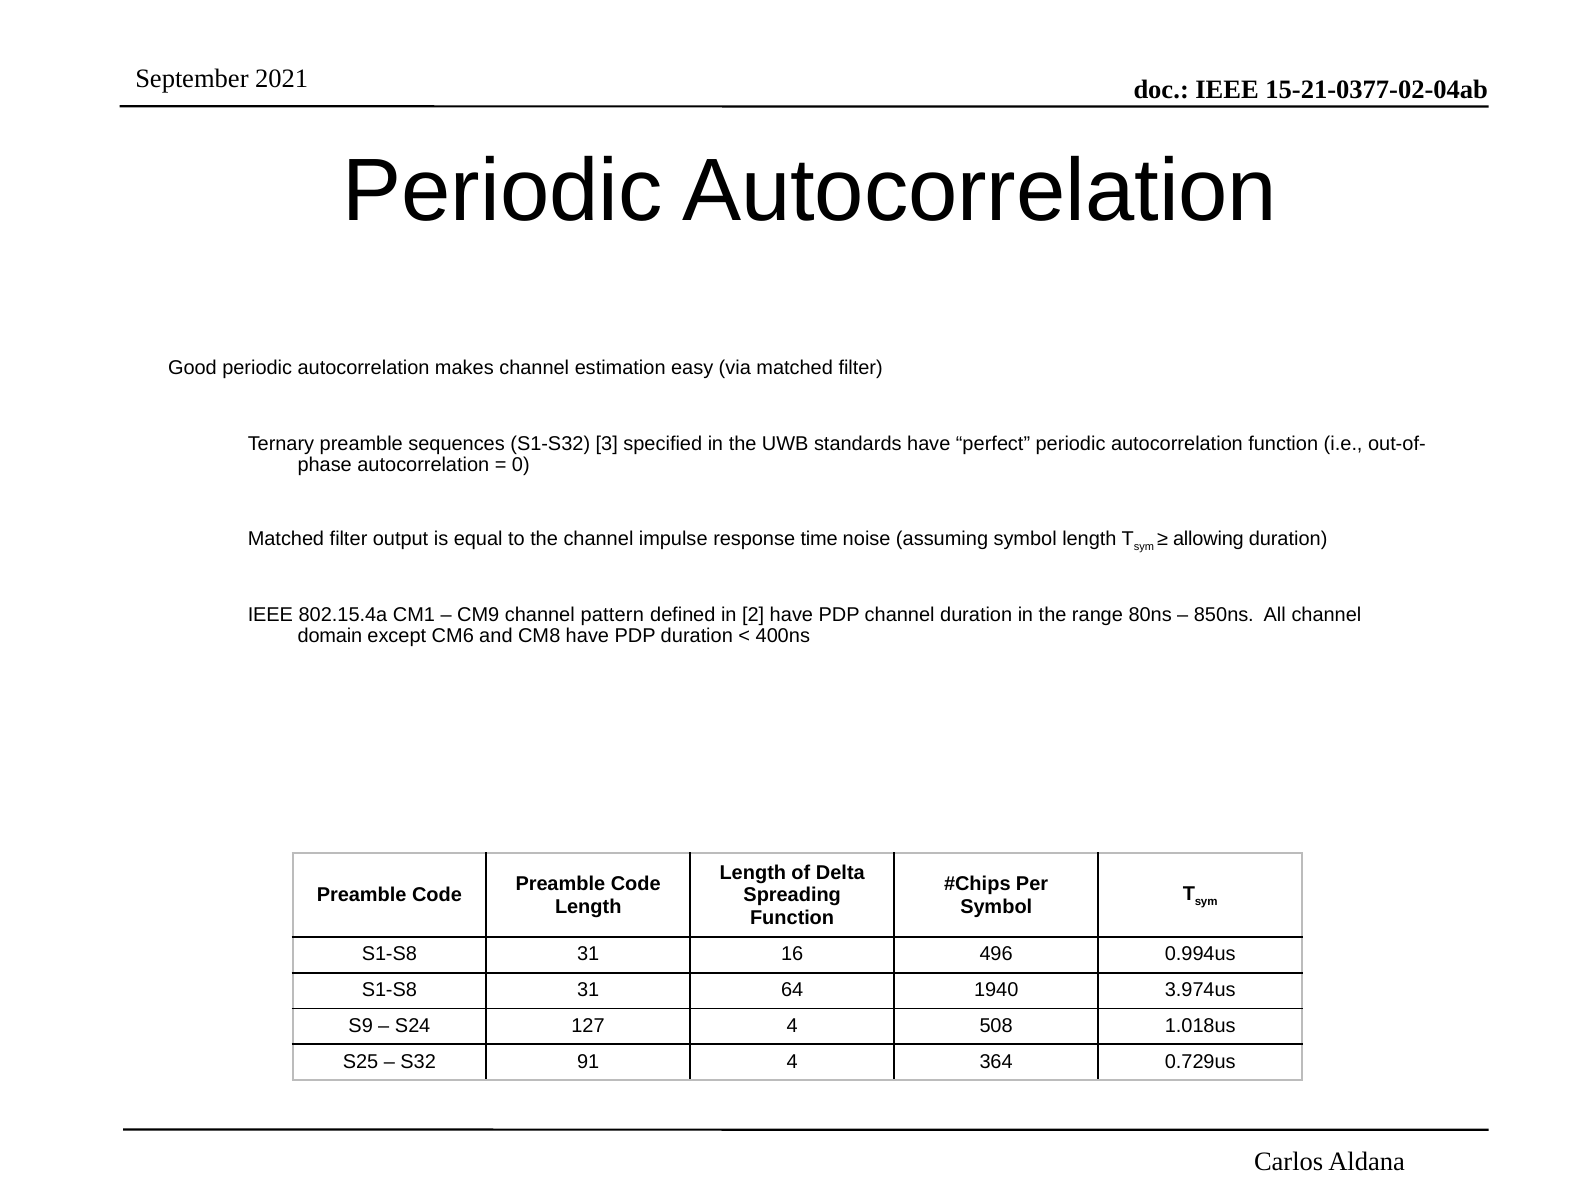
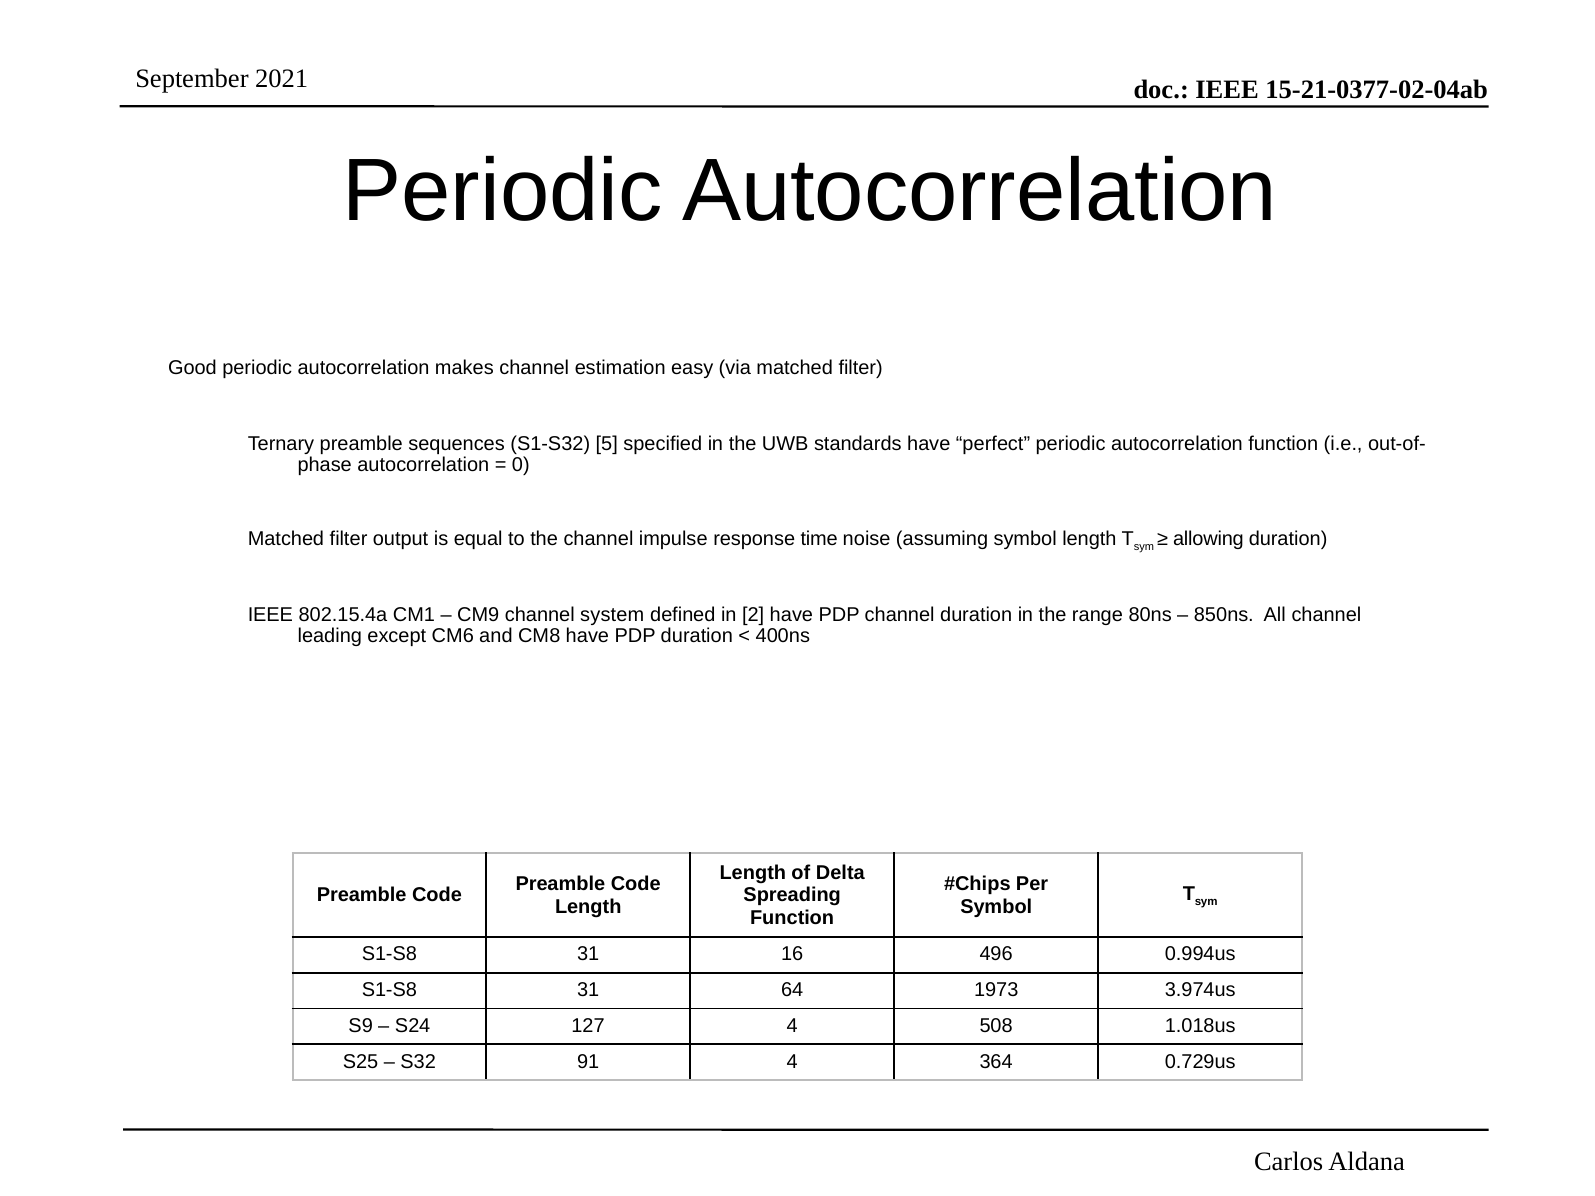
3: 3 -> 5 (607, 444)
pattern: pattern -> system (612, 615)
domain: domain -> leading (330, 636)
1940: 1940 -> 1973 (996, 990)
